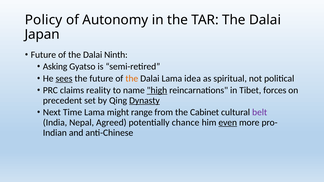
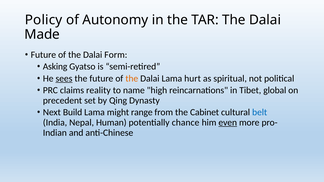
Japan: Japan -> Made (42, 35)
Ninth: Ninth -> Form (116, 55)
idea: idea -> hurt (193, 79)
high underline: present -> none (157, 90)
forces: forces -> global (275, 90)
Dynasty underline: present -> none (144, 101)
Time: Time -> Build (73, 112)
belt colour: purple -> blue (260, 112)
Agreed: Agreed -> Human (111, 123)
